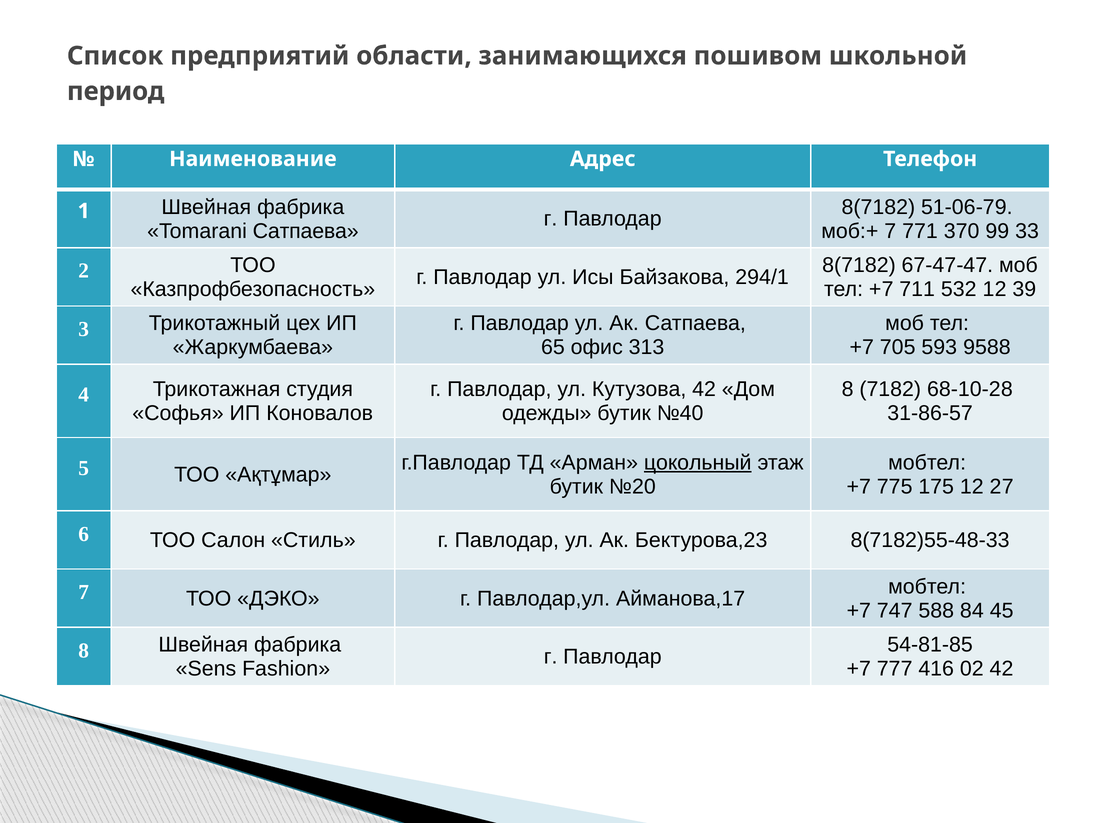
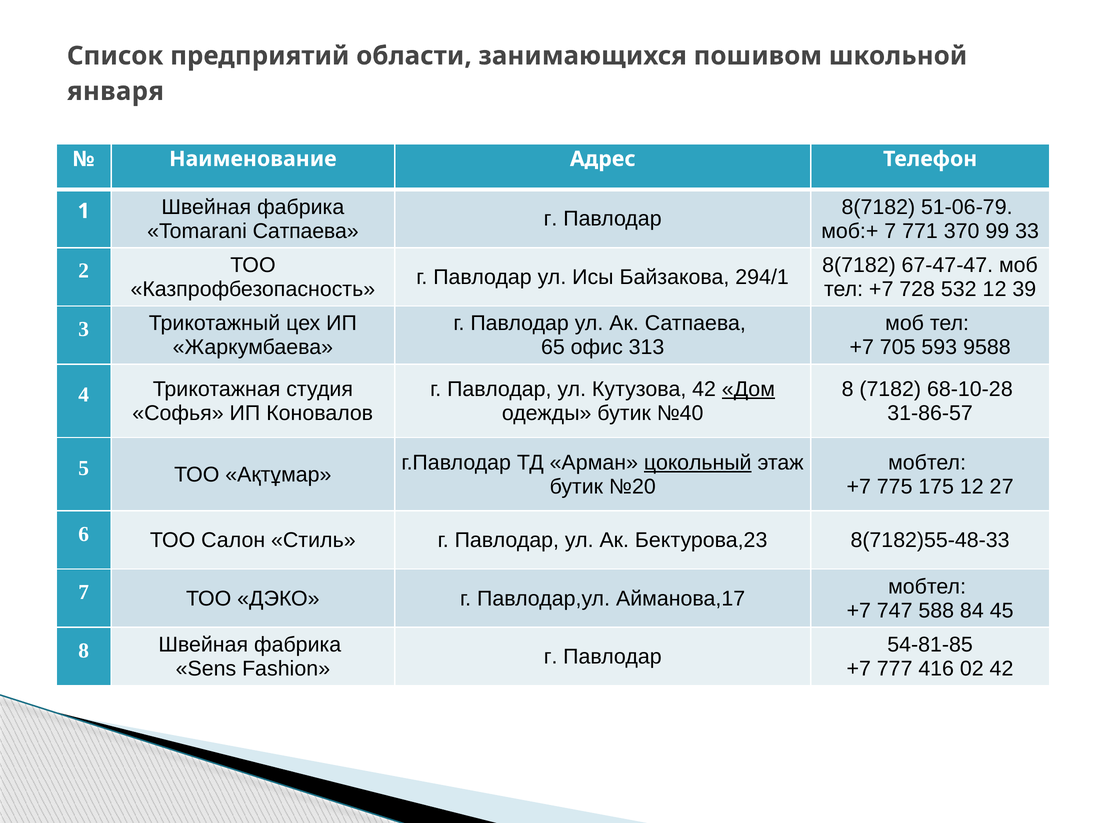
период: период -> января (115, 91)
711: 711 -> 728 (917, 289)
Дом underline: none -> present (748, 389)
